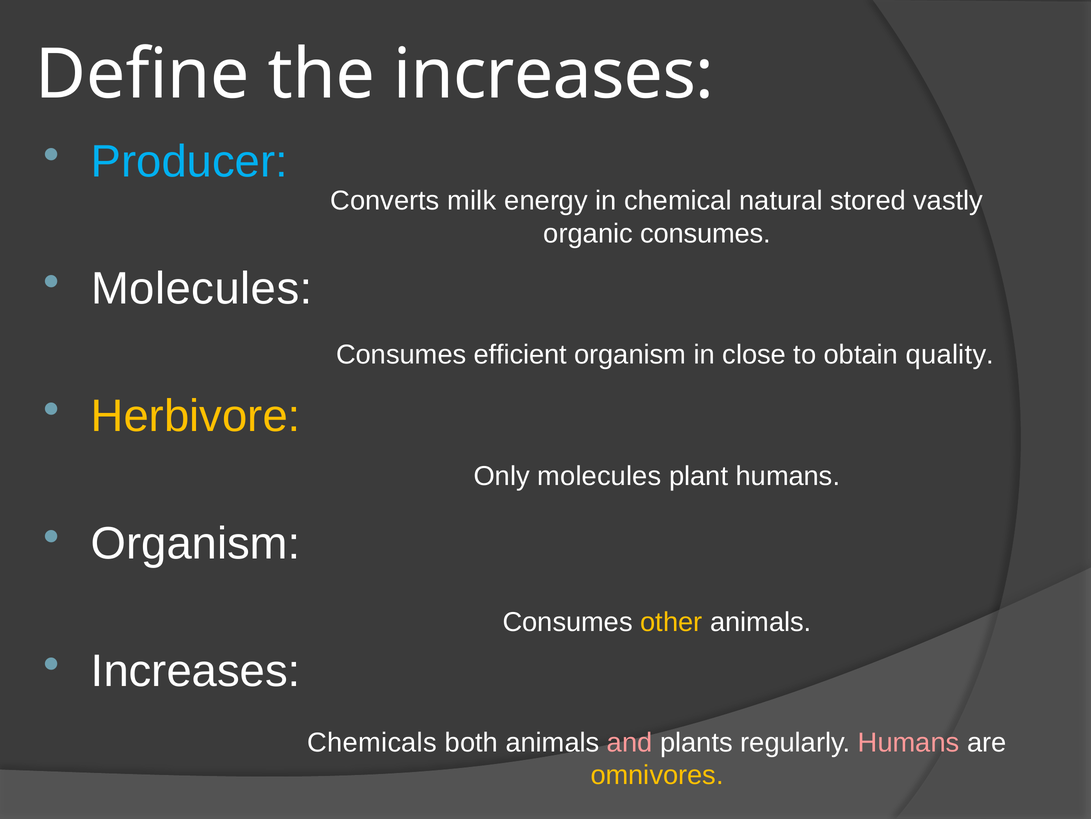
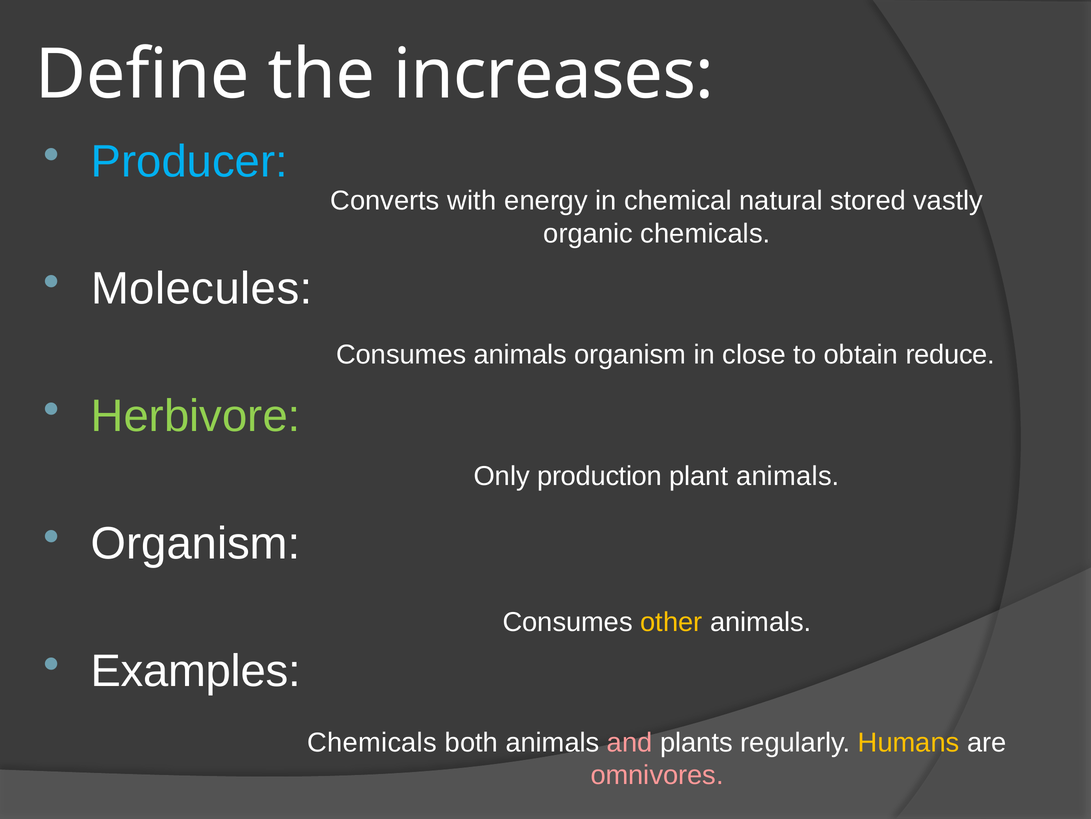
milk: milk -> with (472, 201)
organic consumes: consumes -> chemicals (705, 233)
Consumes efficient: efficient -> animals (520, 354)
quality: quality -> reduce (950, 354)
Herbivore colour: yellow -> light green (196, 416)
Only molecules: molecules -> production (600, 476)
plant humans: humans -> animals (788, 476)
Increases: Increases -> Examples (196, 671)
Humans colour: pink -> yellow (909, 742)
omnivores colour: yellow -> pink (657, 775)
